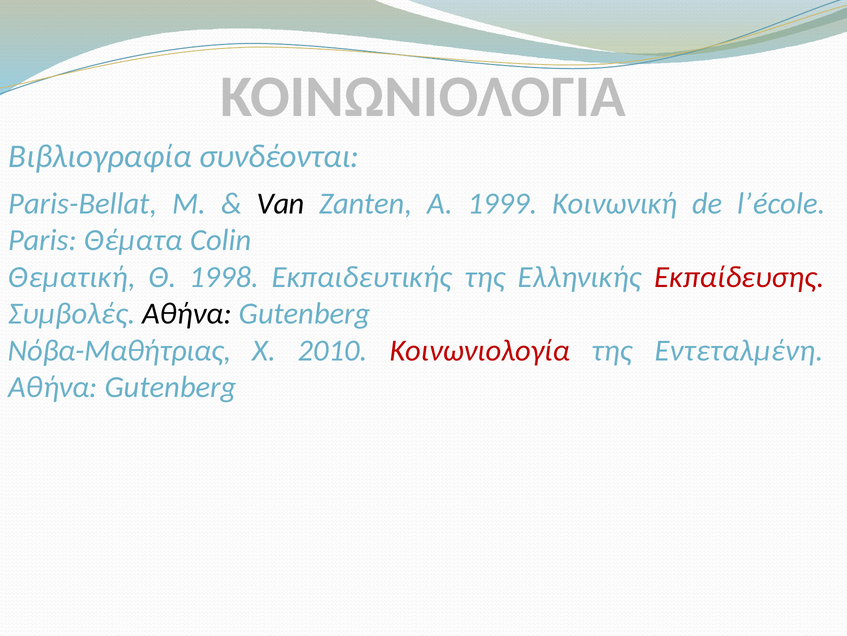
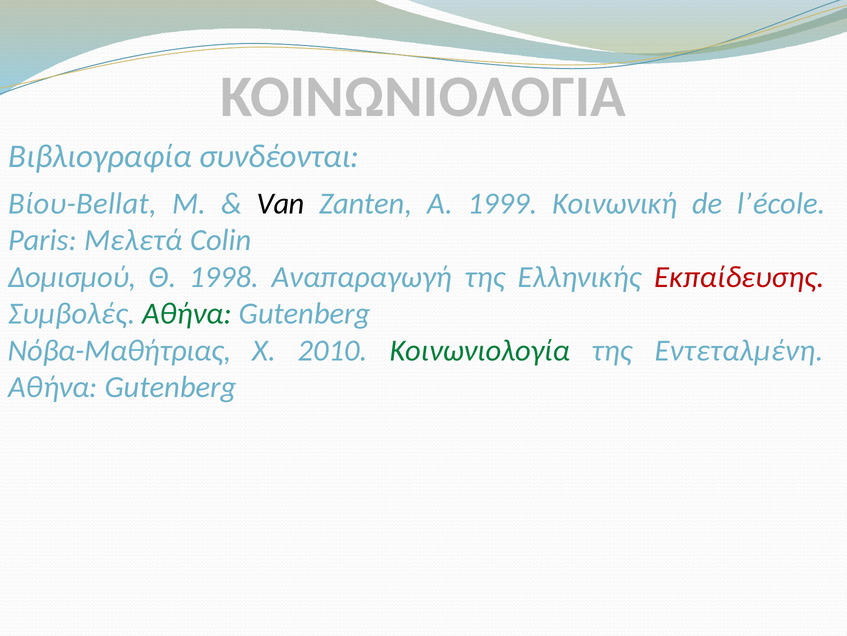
Paris-Bellat: Paris-Bellat -> Βίου-Bellat (83, 203)
Θέματα: Θέματα -> Μελετά (133, 240)
Θεματική: Θεματική -> Δομισμού (72, 277)
Εκπαιδευτικής: Εκπαιδευτικής -> Αναπαραγωγή (362, 277)
Αθήνα colour: black -> green (187, 313)
Κοινωνιολογία colour: red -> green (480, 350)
